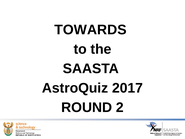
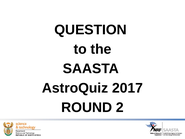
TOWARDS: TOWARDS -> QUESTION (91, 30)
